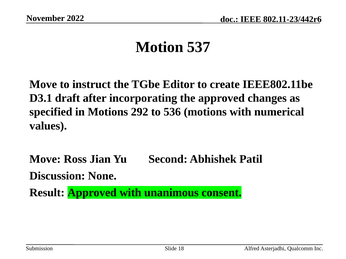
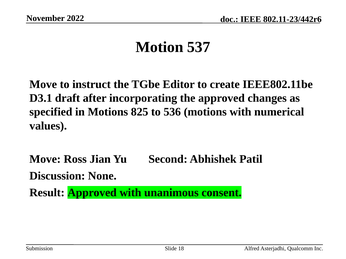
292: 292 -> 825 (140, 112)
